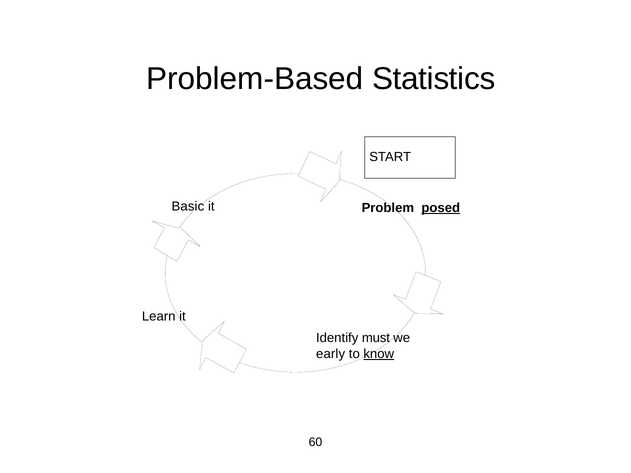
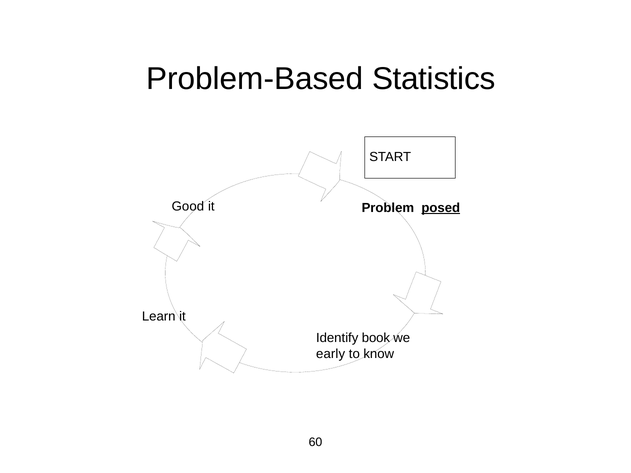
Basic: Basic -> Good (188, 207)
must: must -> book (376, 338)
know underline: present -> none (379, 354)
